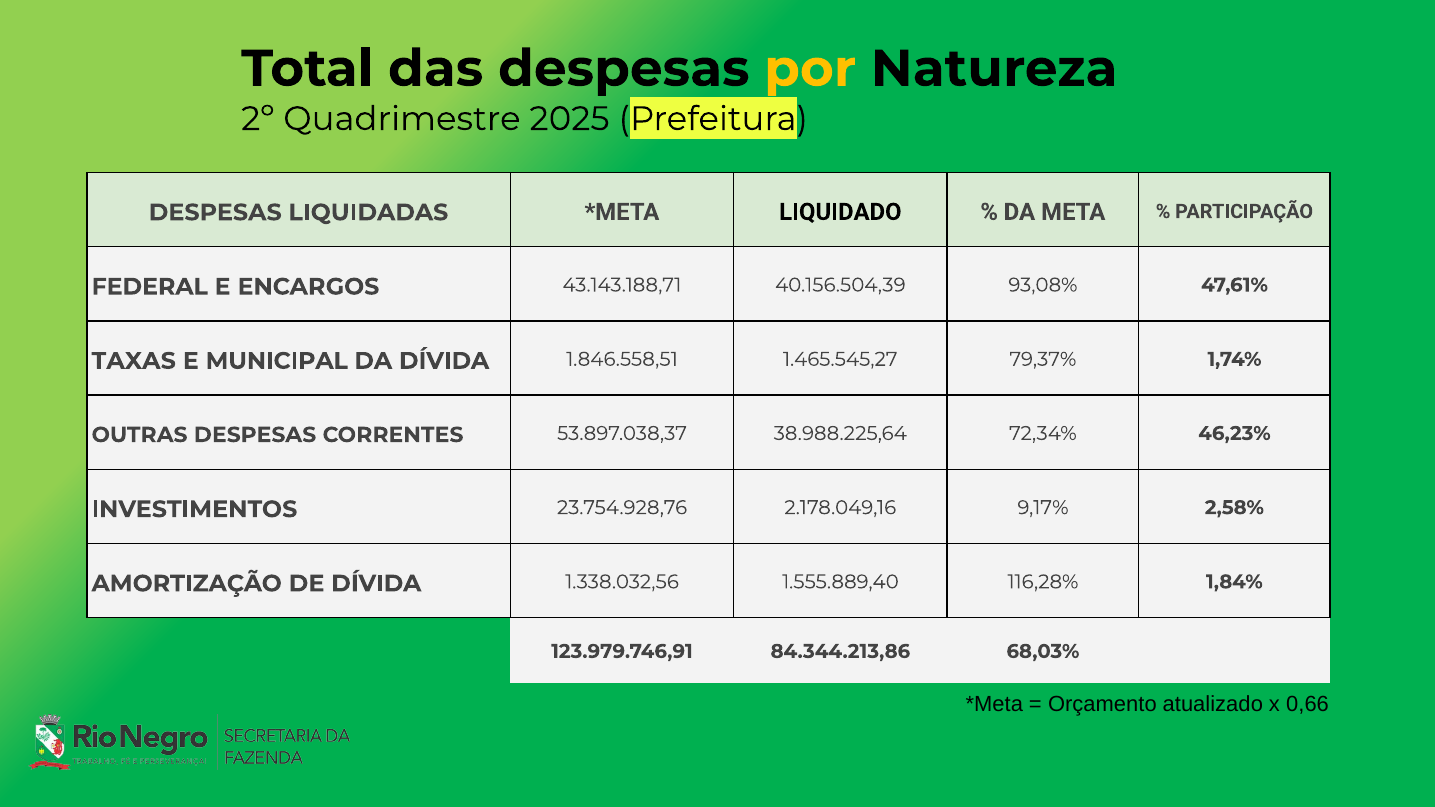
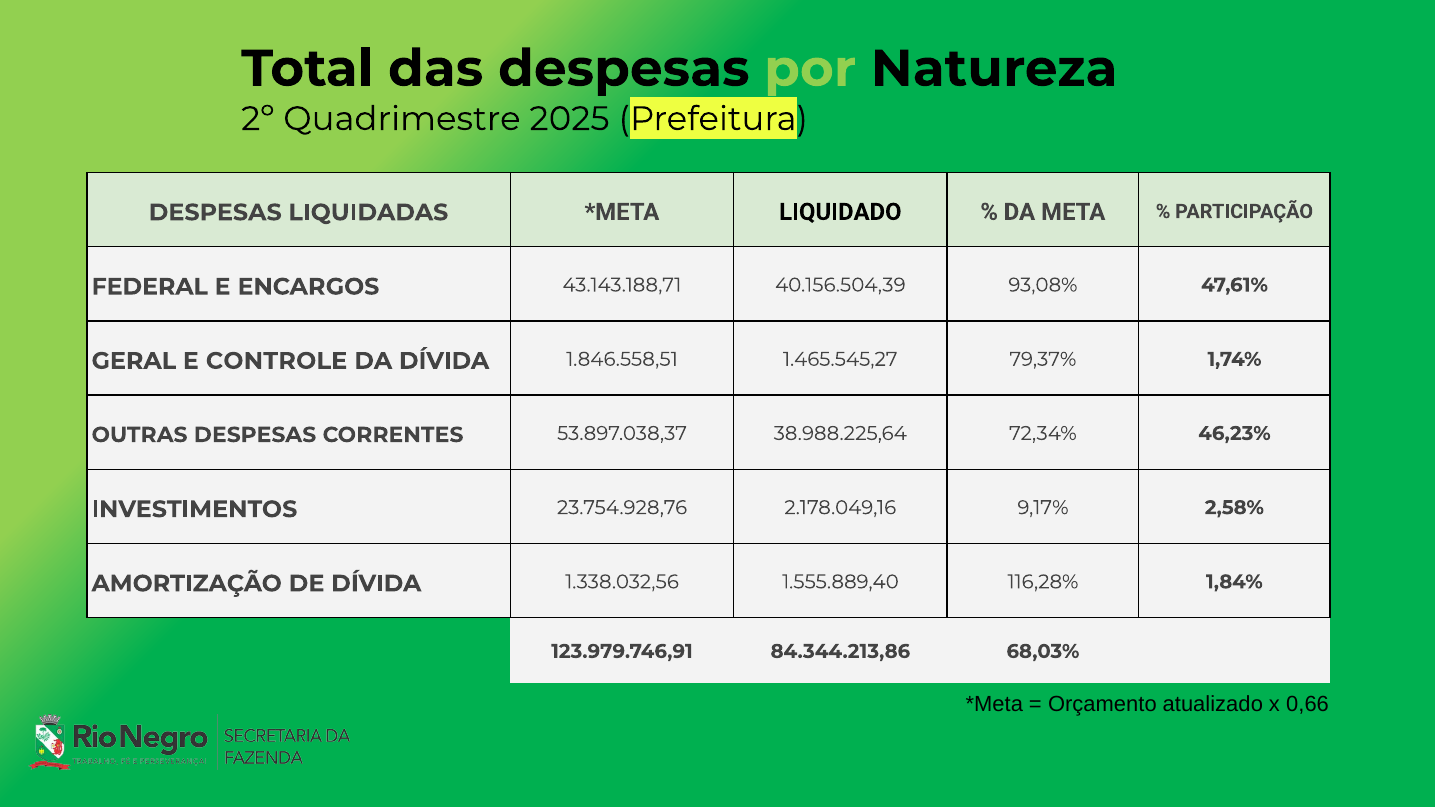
por colour: yellow -> light green (810, 69)
TAXAS: TAXAS -> GERAL (134, 361)
MUNICIPAL: MUNICIPAL -> CONTROLE (277, 361)
